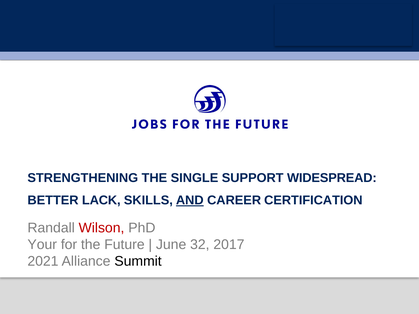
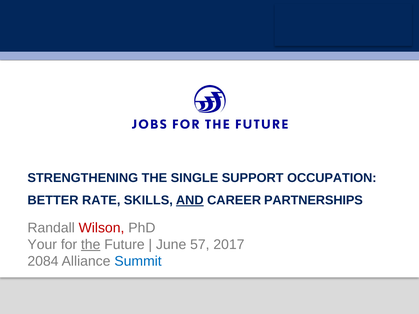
WIDESPREAD: WIDESPREAD -> OCCUPATION (332, 178)
LACK: LACK -> RATE (101, 201)
CERTIFICATION: CERTIFICATION -> PARTNERSHIPS (313, 201)
the underline: none -> present (91, 245)
32: 32 -> 57 (200, 245)
2021: 2021 -> 2084 (43, 261)
Summit colour: black -> blue (138, 261)
